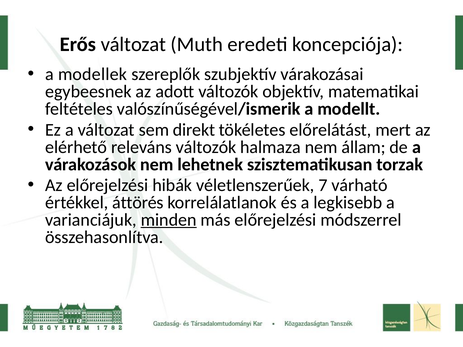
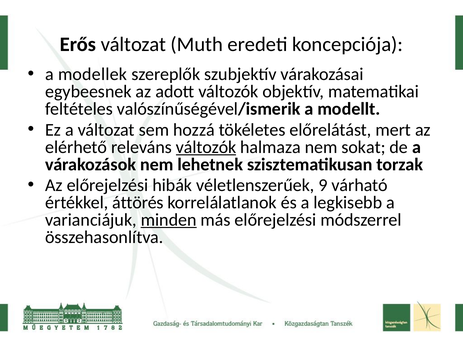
direkt: direkt -> hozzá (194, 130)
változók underline: none -> present (206, 147)
állam: állam -> sokat (364, 147)
7: 7 -> 9 (323, 185)
